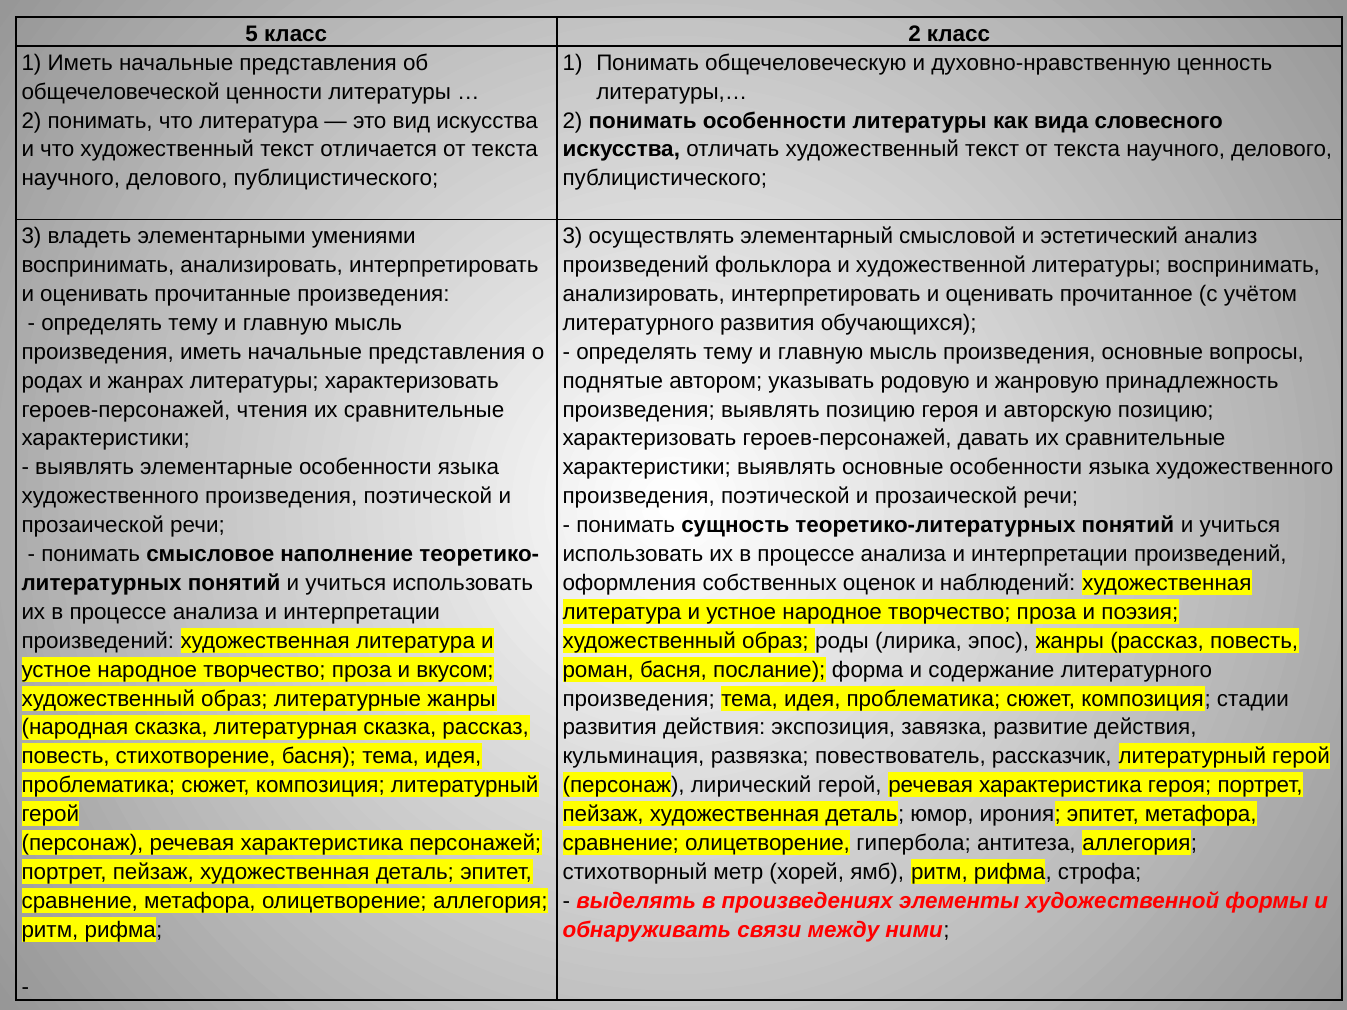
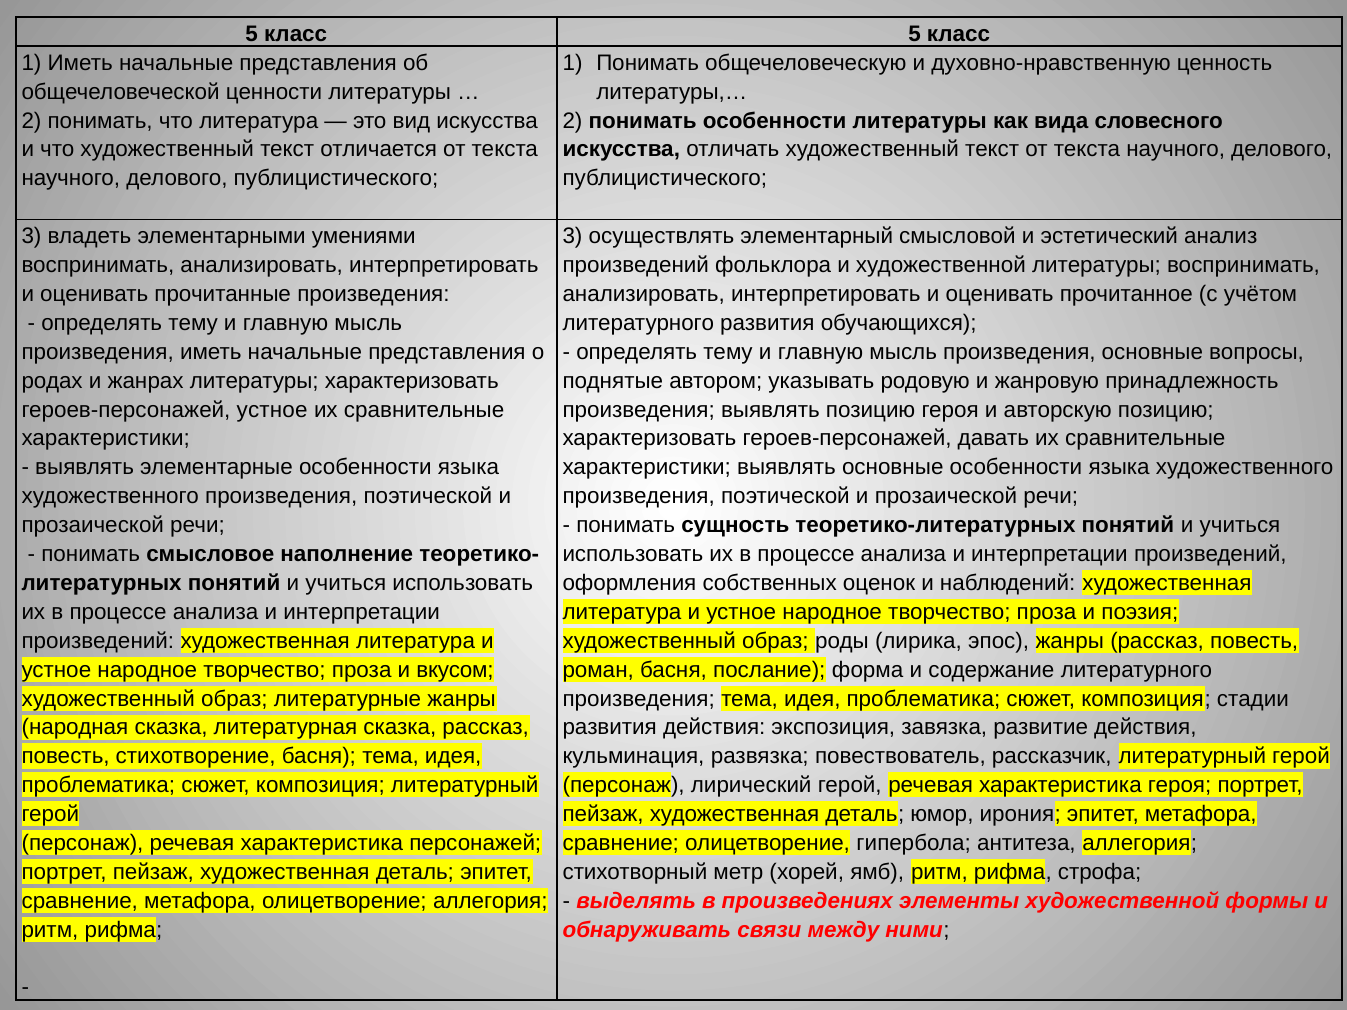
класс 2: 2 -> 5 (915, 34)
героев-персонажей чтения: чтения -> устное (272, 410)
